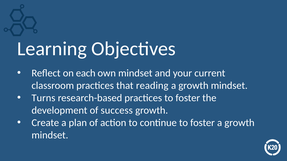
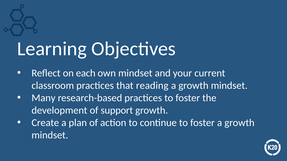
Turns: Turns -> Many (43, 98)
success: success -> support (117, 111)
